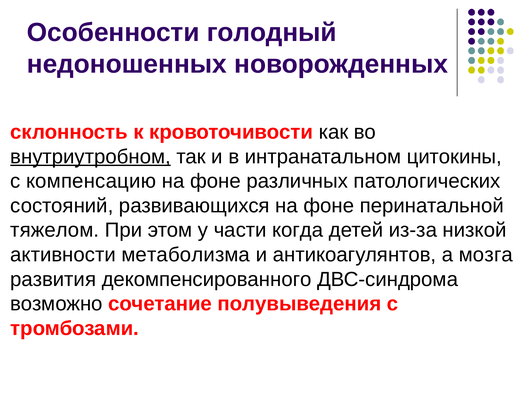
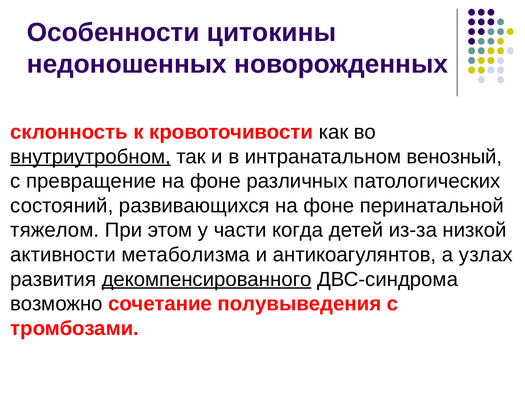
голодный: голодный -> цитокины (272, 33)
цитокины: цитокины -> венозный (454, 157)
компенсацию: компенсацию -> превращение (91, 181)
мозга: мозга -> узлах (486, 255)
декомпенсированного underline: none -> present (207, 279)
